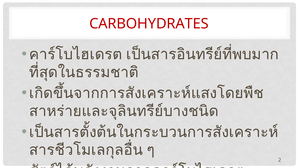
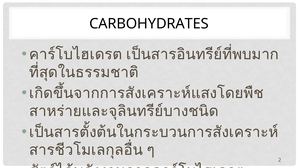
CARBOHYDRATES colour: red -> black (149, 24)
